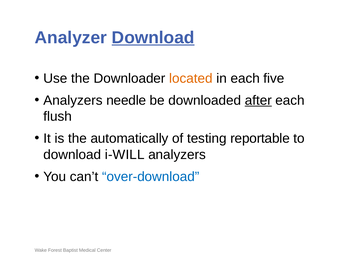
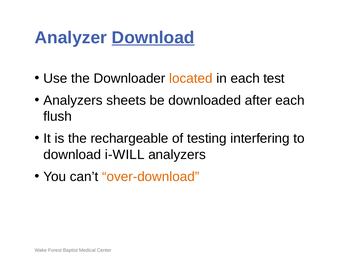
five: five -> test (274, 78)
needle: needle -> sheets (126, 100)
after underline: present -> none (258, 100)
automatically: automatically -> rechargeable (130, 139)
reportable: reportable -> interfering (260, 139)
over-download colour: blue -> orange (151, 177)
